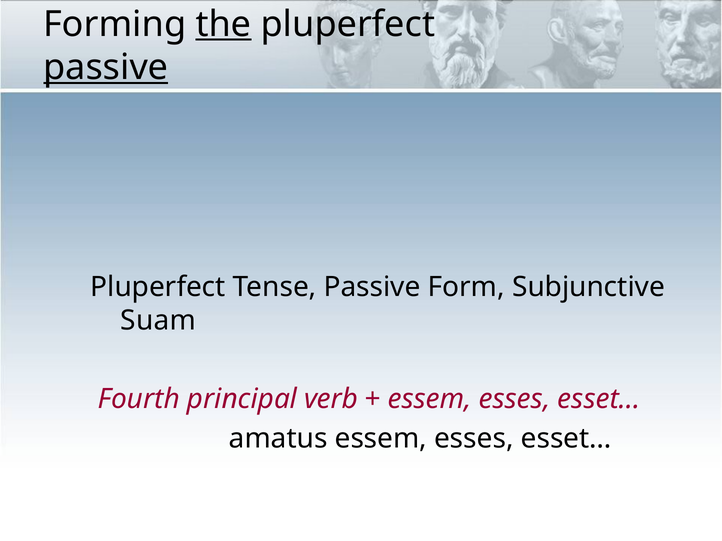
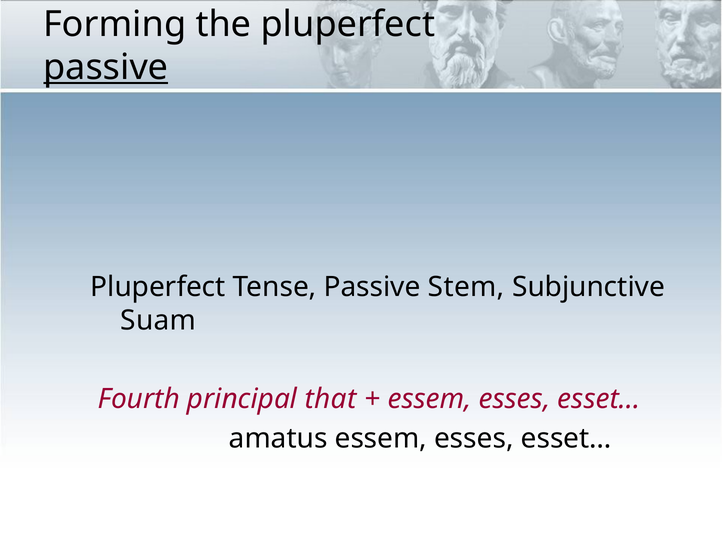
the underline: present -> none (223, 24)
Form: Form -> Stem (466, 287)
verb: verb -> that (331, 400)
